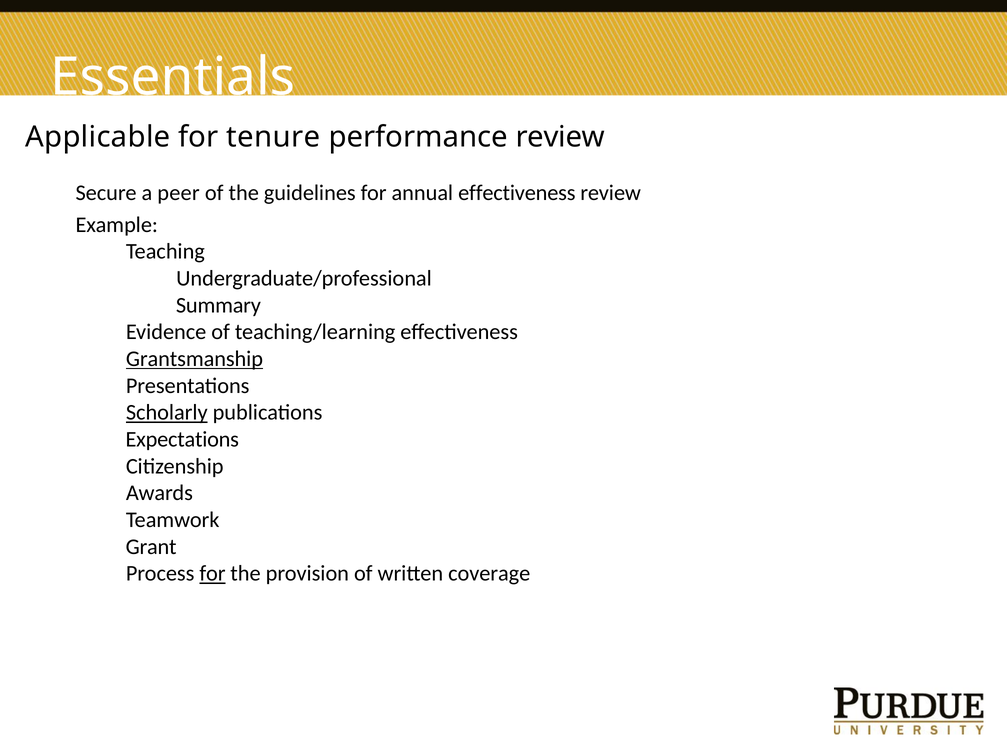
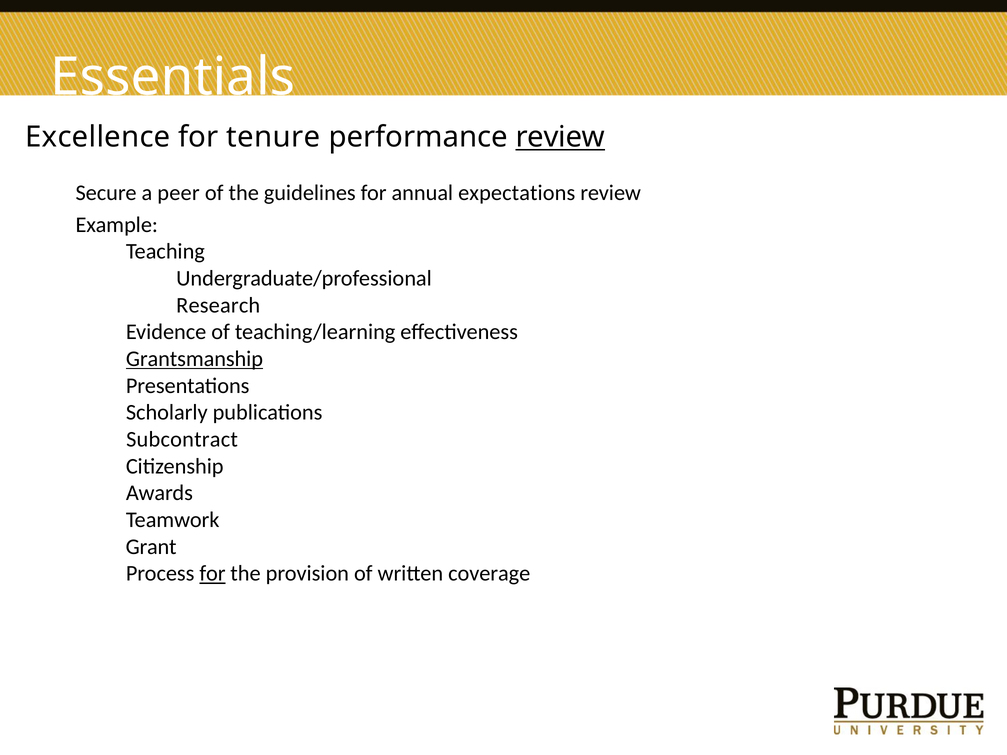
Applicable: Applicable -> Excellence (98, 137)
review underline: none -> present (560, 137)
annual effectiveness: effectiveness -> expectations (517, 193)
Summary: Summary -> Research (218, 305)
Scholarly underline: present -> none (167, 413)
Expectations: Expectations -> Subcontract (182, 439)
